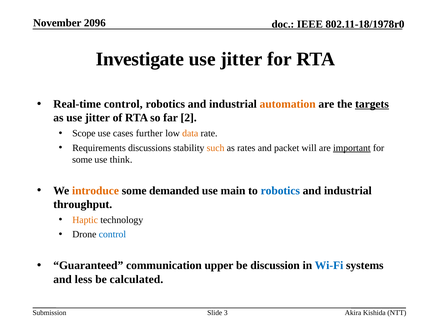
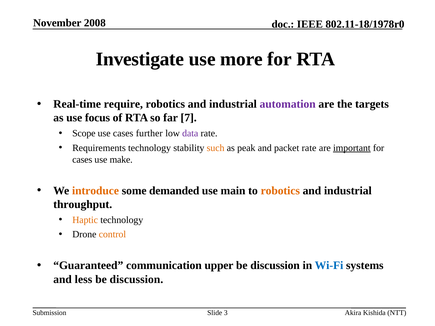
2096: 2096 -> 2008 (95, 23)
jitter: jitter -> more (241, 59)
Real-time control: control -> require (123, 104)
automation colour: orange -> purple (288, 104)
targets underline: present -> none (372, 104)
as use jitter: jitter -> focus (98, 118)
2: 2 -> 7 (189, 118)
data colour: orange -> purple (190, 133)
Requirements discussions: discussions -> technology (150, 148)
rates: rates -> peak (246, 148)
packet will: will -> rate (309, 148)
some: some -> cases (82, 160)
think: think -> make (121, 160)
robotics colour: blue -> orange (280, 191)
control colour: blue -> orange (112, 235)
calculated: calculated -> discussion (136, 279)
